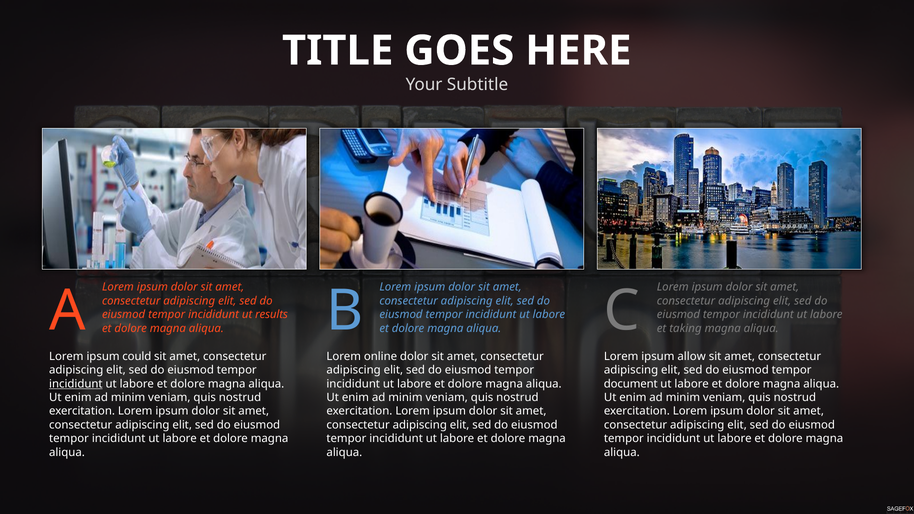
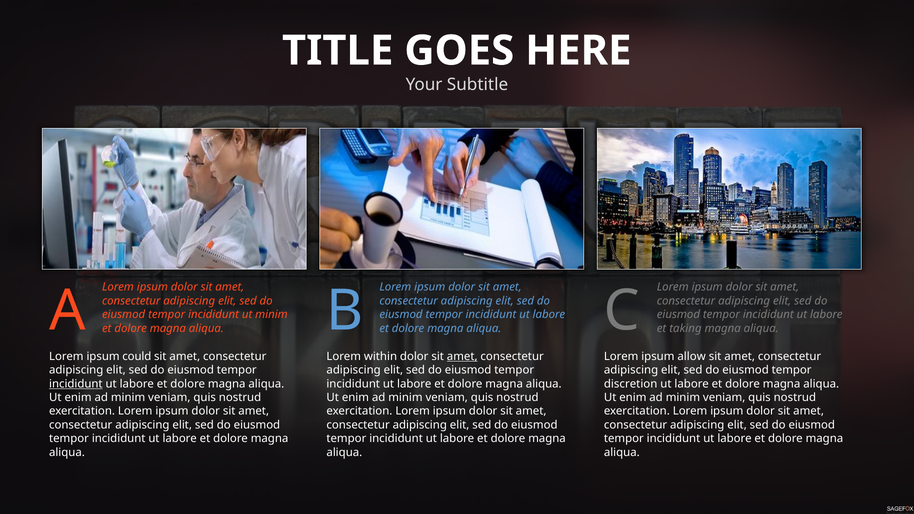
ut results: results -> minim (271, 315)
online: online -> within (380, 356)
amet underline: none -> present (462, 356)
document: document -> discretion (631, 384)
